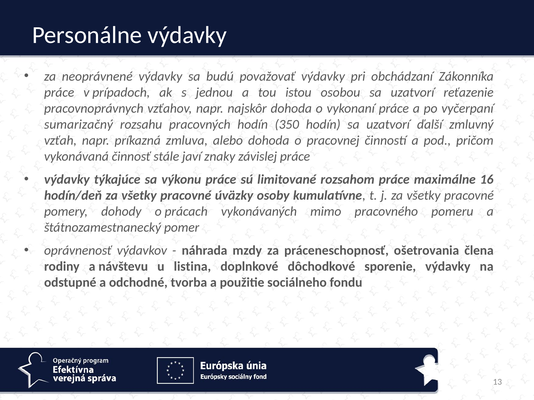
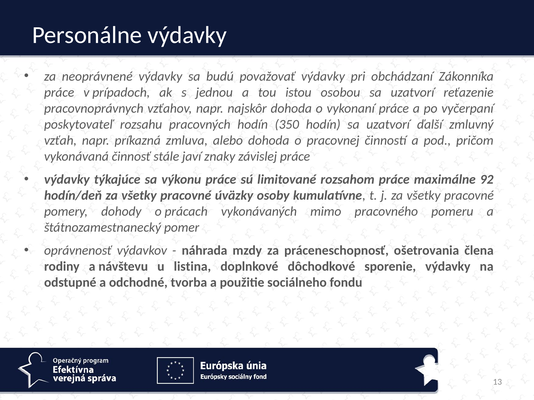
sumarizačný: sumarizačný -> poskytovateľ (79, 124)
16: 16 -> 92 (487, 180)
